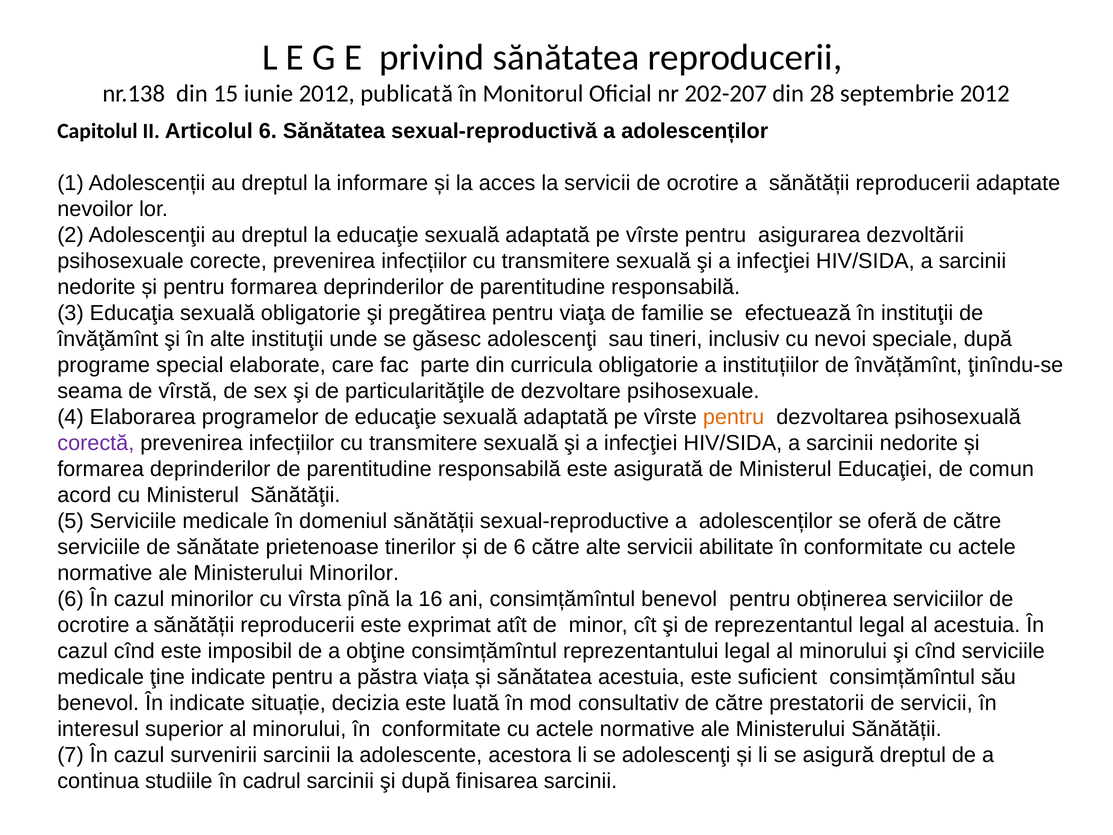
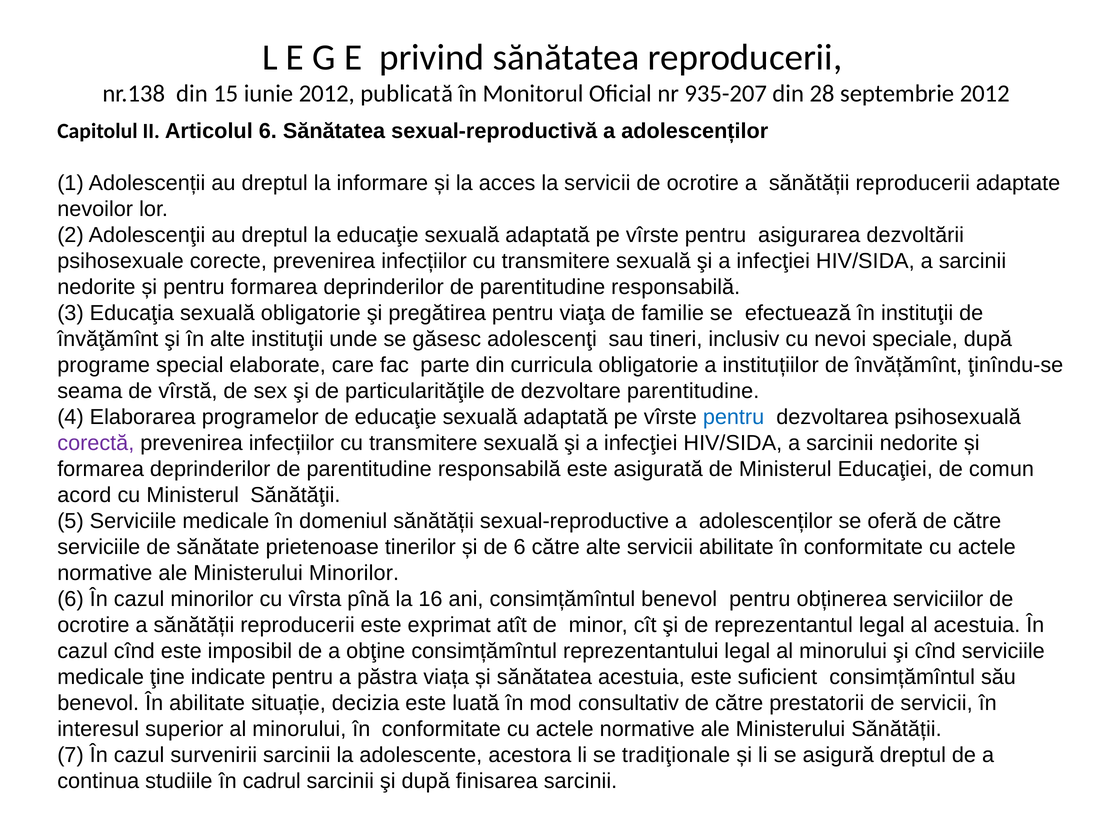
202-207: 202-207 -> 935-207 (726, 94)
dezvoltare psihosexuale: psihosexuale -> parentitudine (693, 391)
pentru colour: orange -> blue (734, 417)
În indicate: indicate -> abilitate (207, 703)
se adolescenţi: adolescenţi -> tradiţionale (676, 755)
